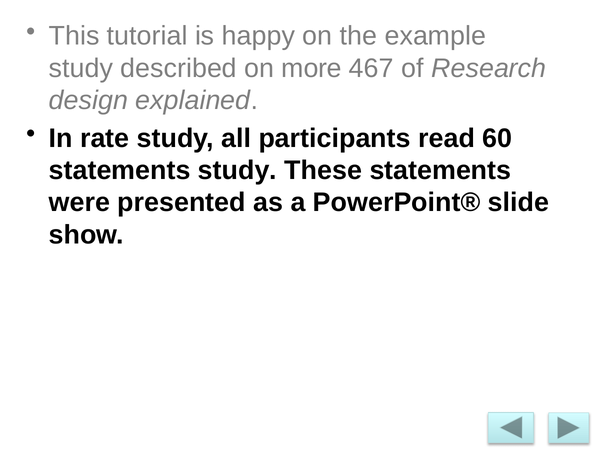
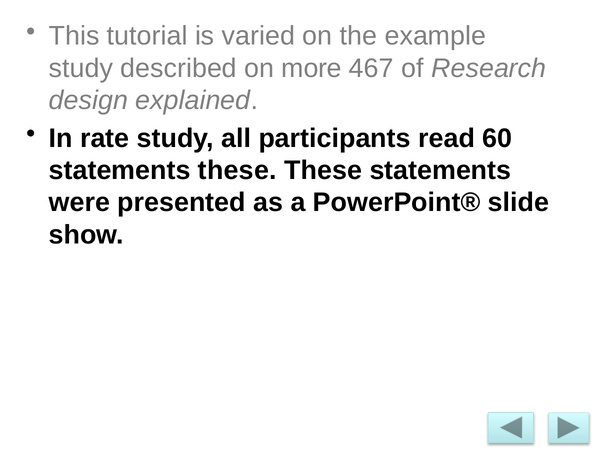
happy: happy -> varied (258, 36)
statements study: study -> these (237, 170)
